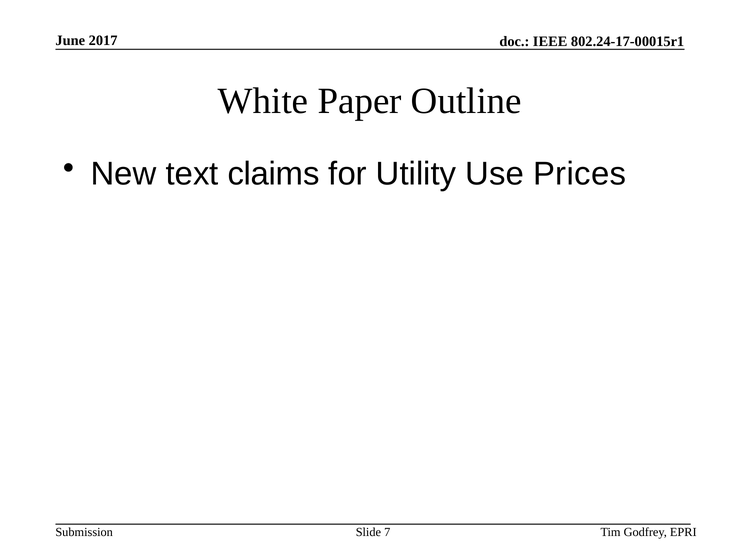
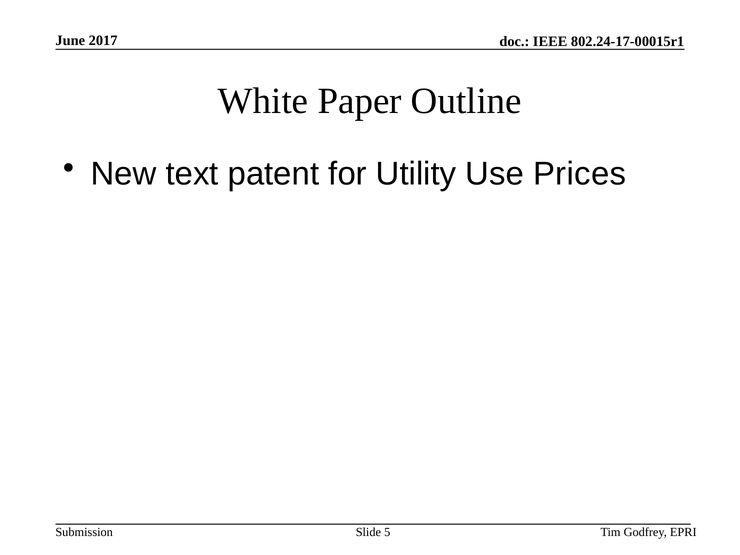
claims: claims -> patent (273, 174)
7: 7 -> 5 (387, 532)
